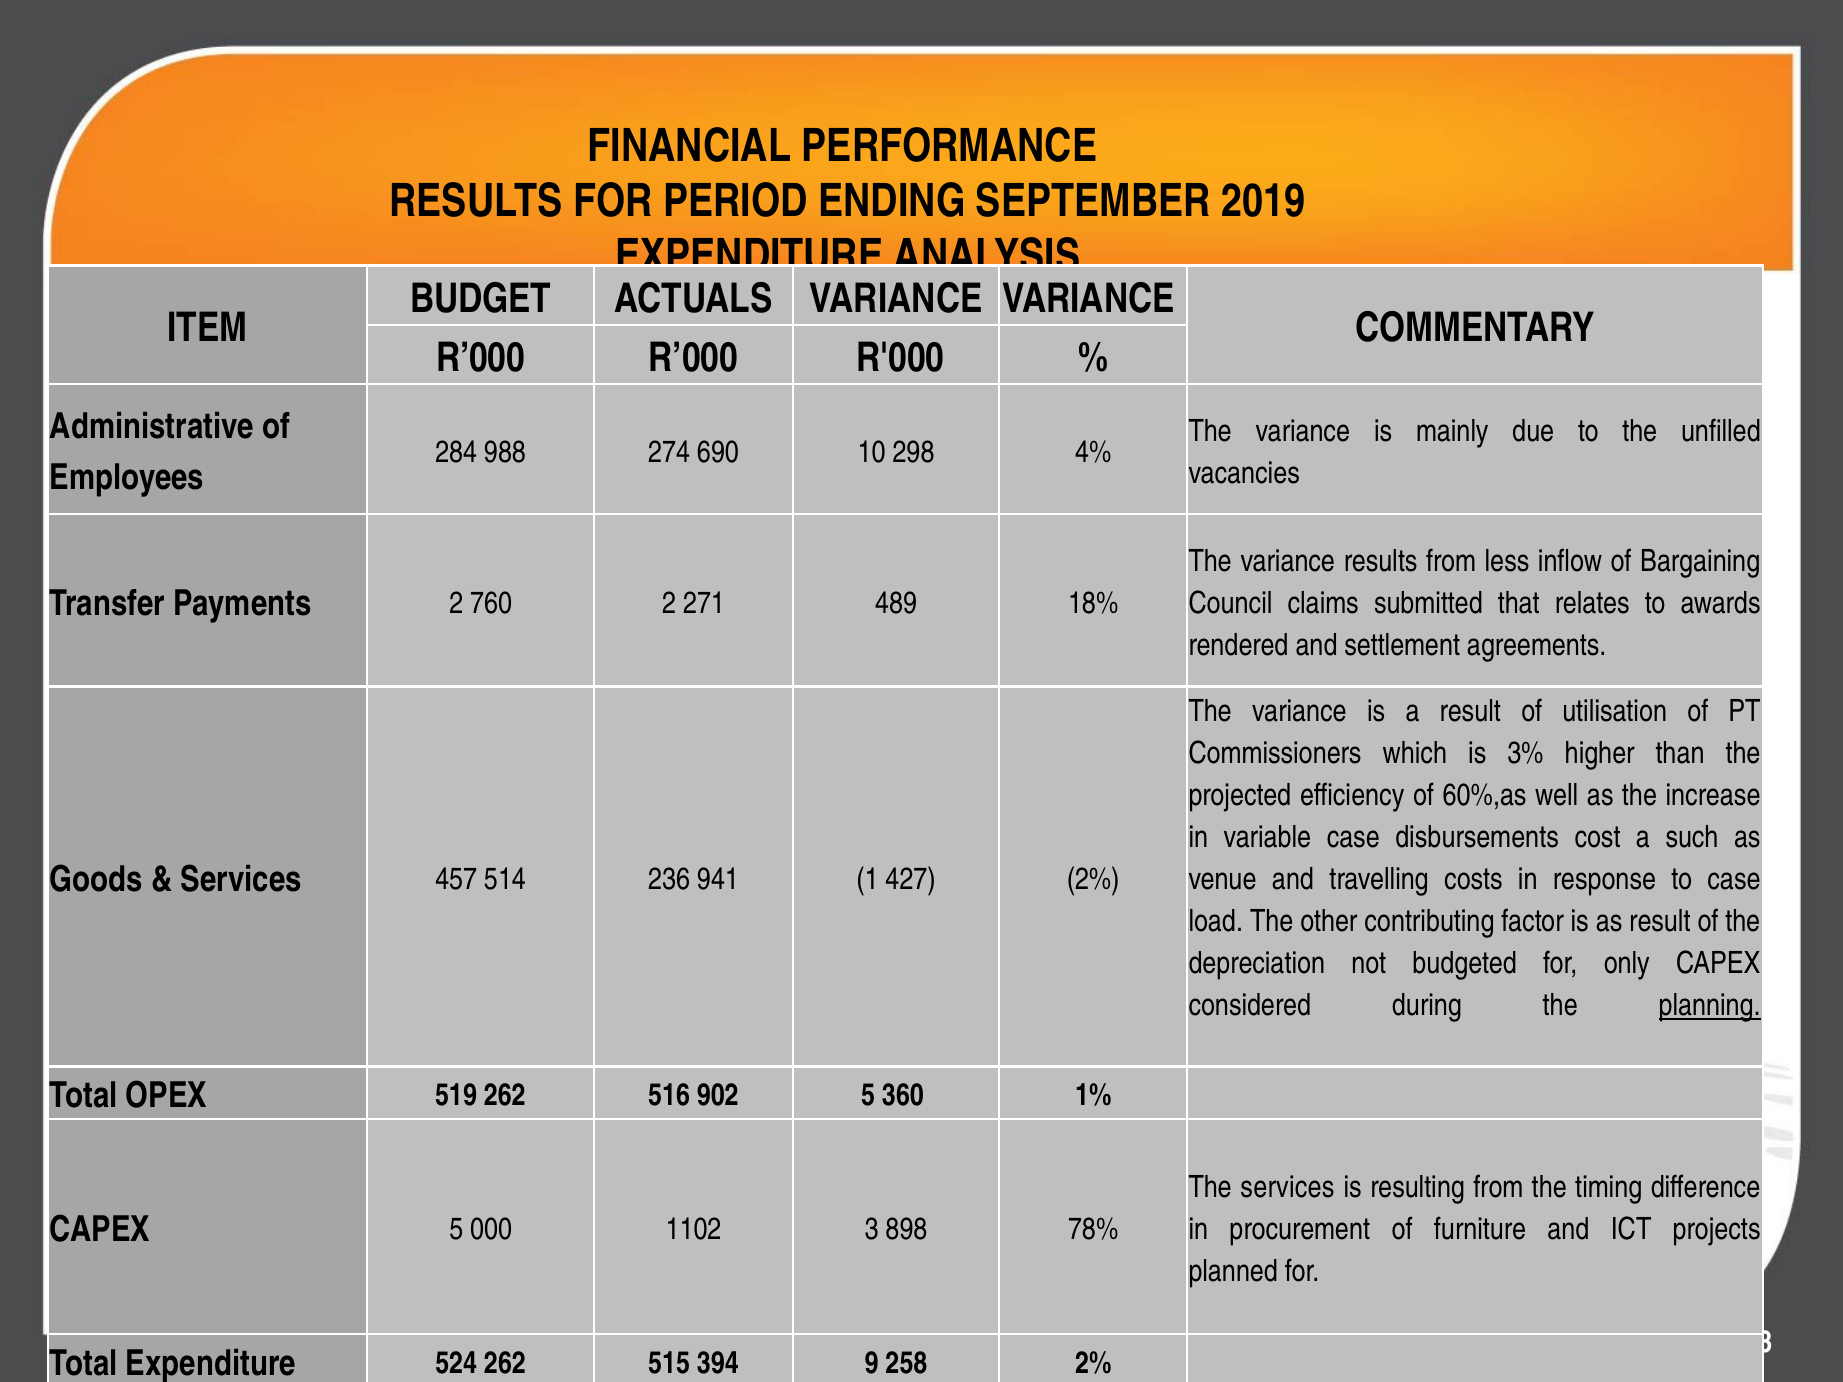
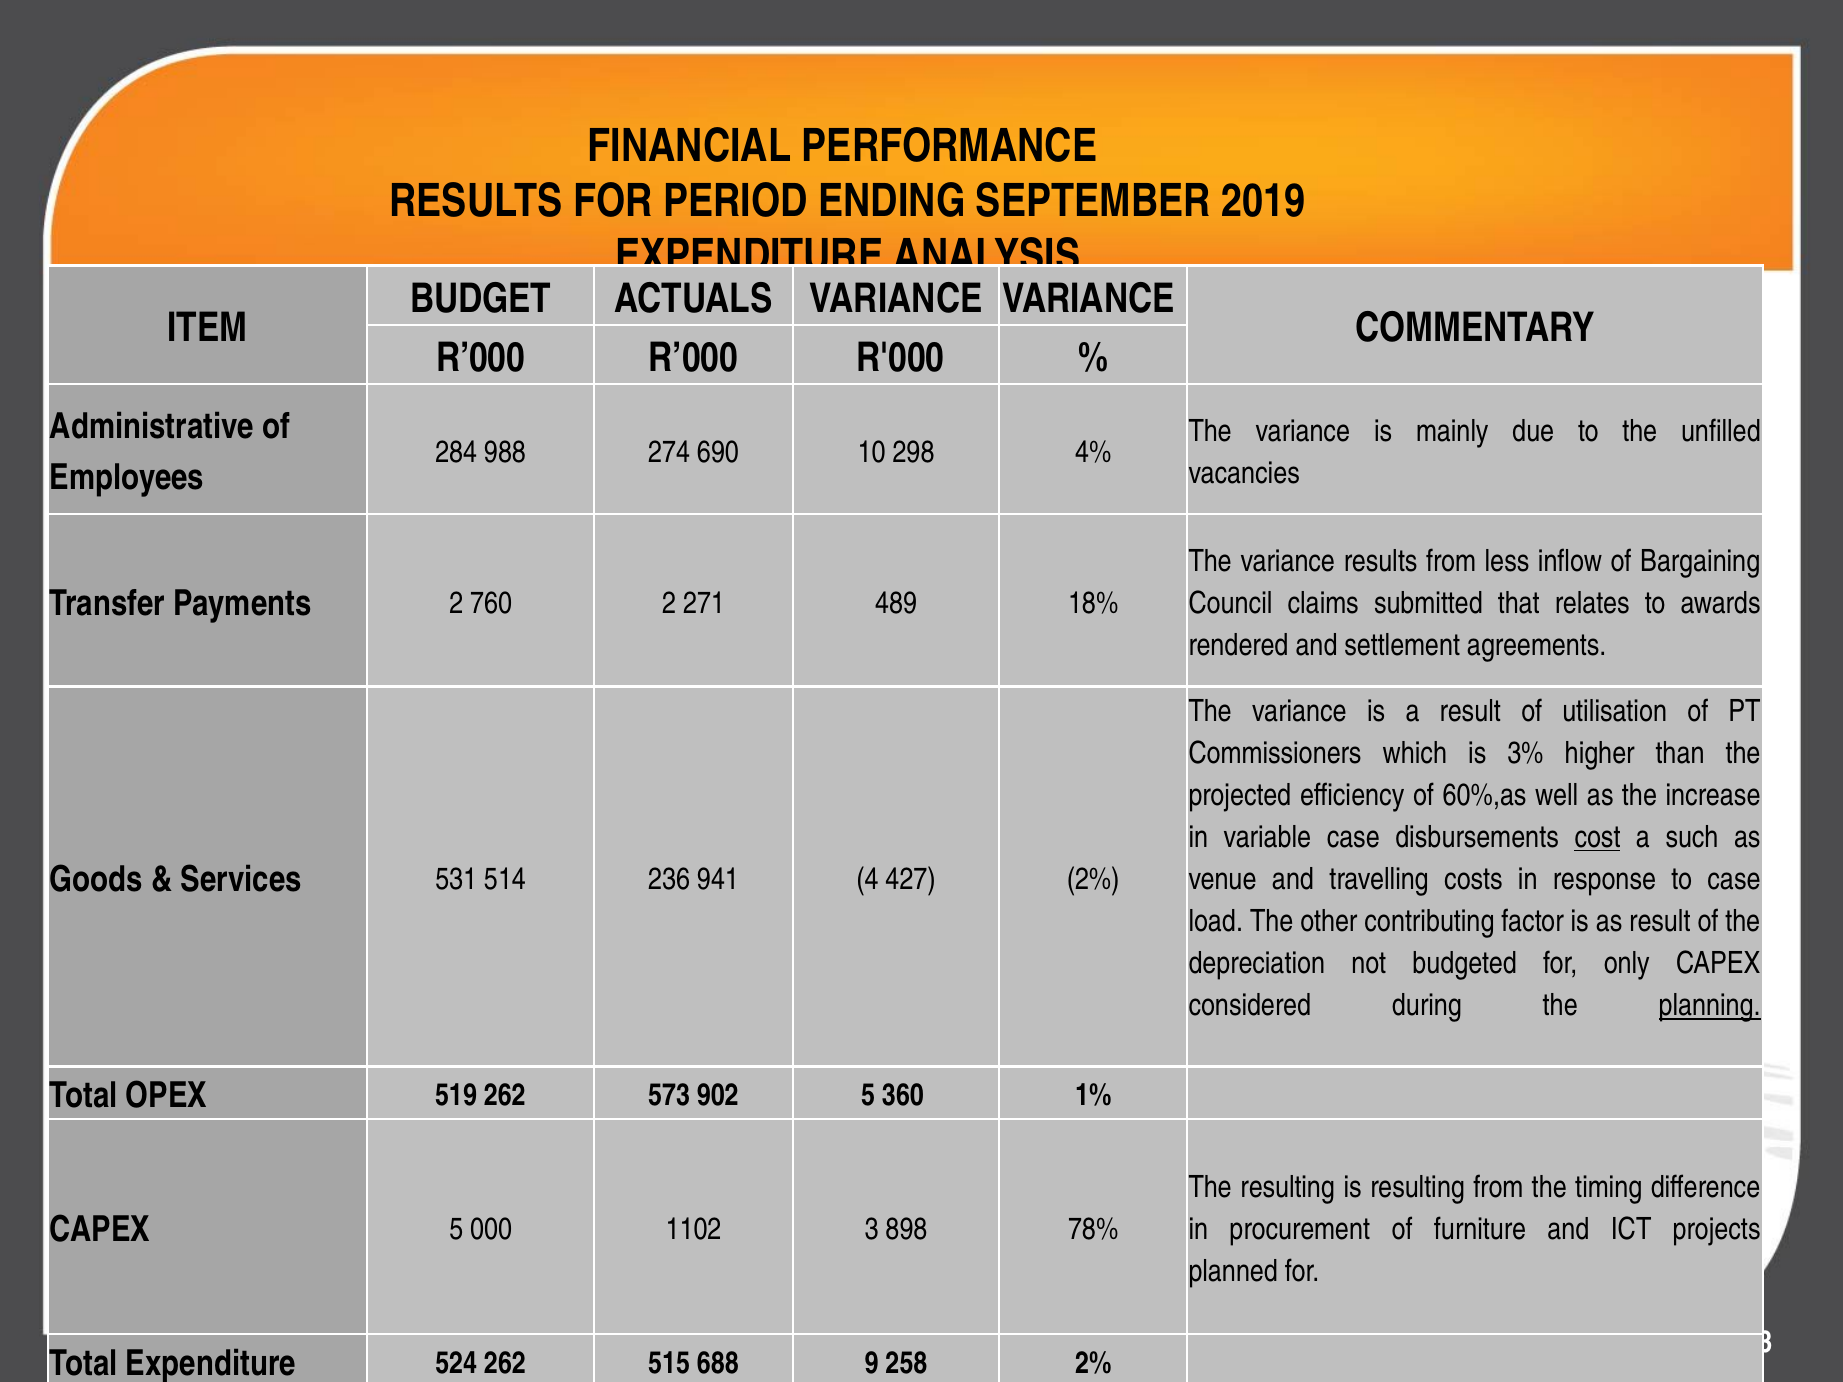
cost underline: none -> present (1598, 838)
457: 457 -> 531 (456, 880)
1: 1 -> 4 (867, 880)
516: 516 -> 573 (669, 1096)
The services: services -> resulting (1288, 1188)
394: 394 -> 688 (718, 1363)
